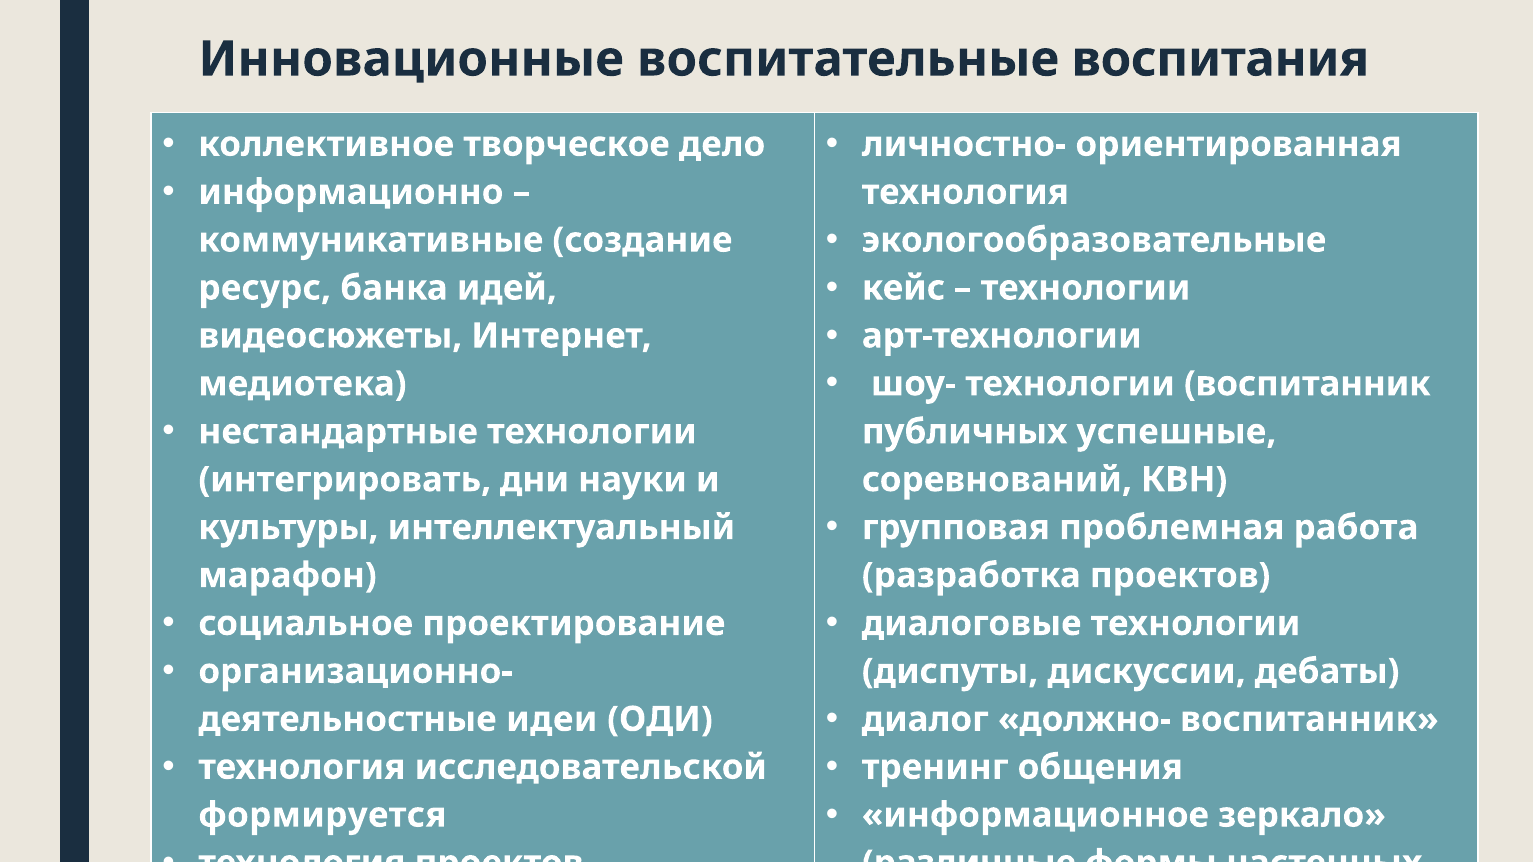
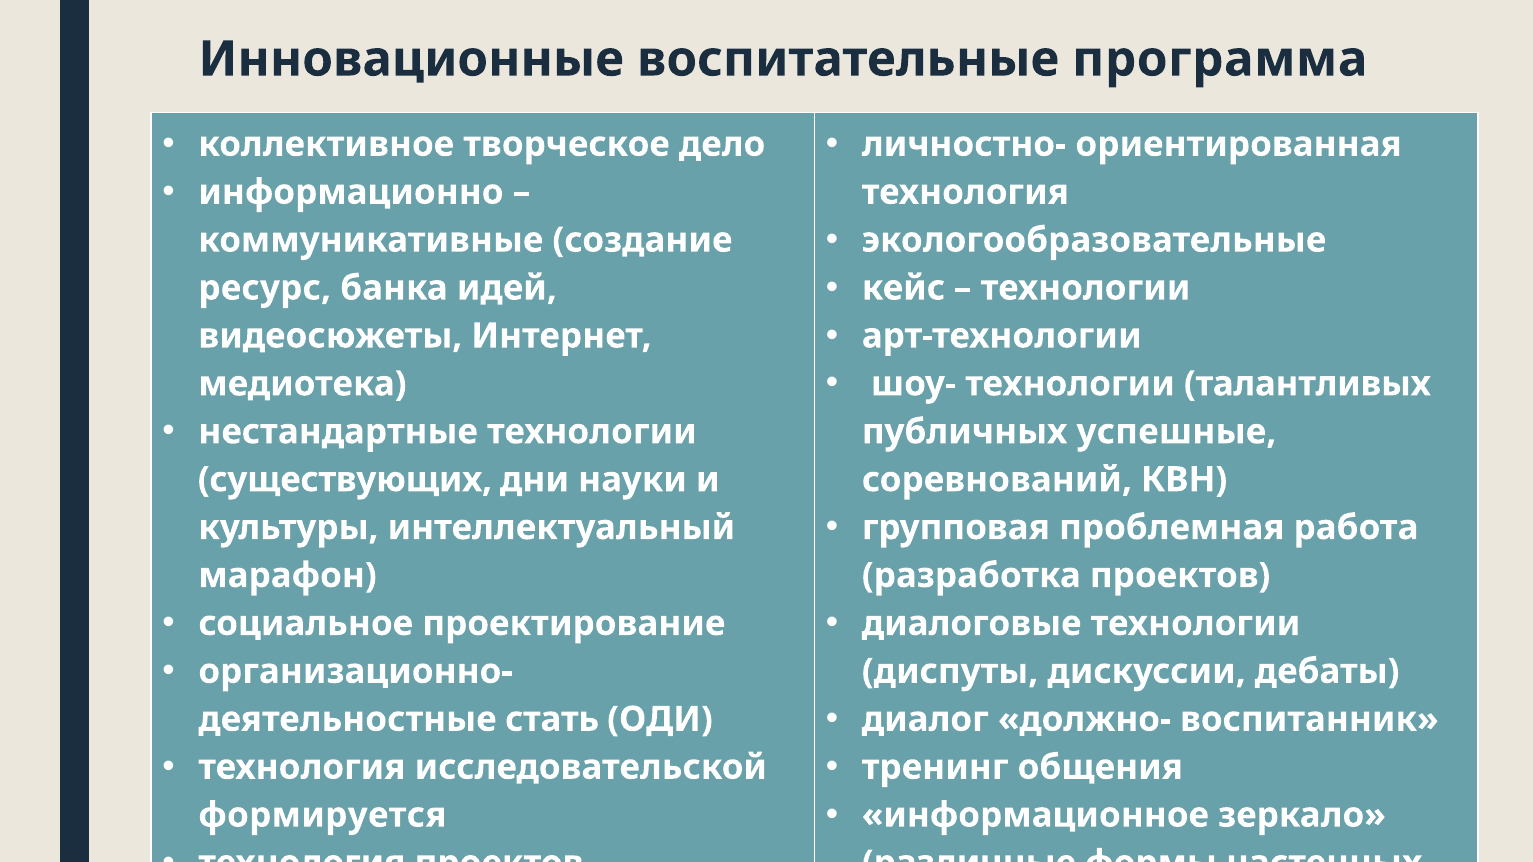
воспитания: воспитания -> программа (1220, 59)
технологии воспитанник: воспитанник -> талантливых (1307, 384)
интегрировать: интегрировать -> существующих (345, 480)
идеи: идеи -> стать (552, 720)
